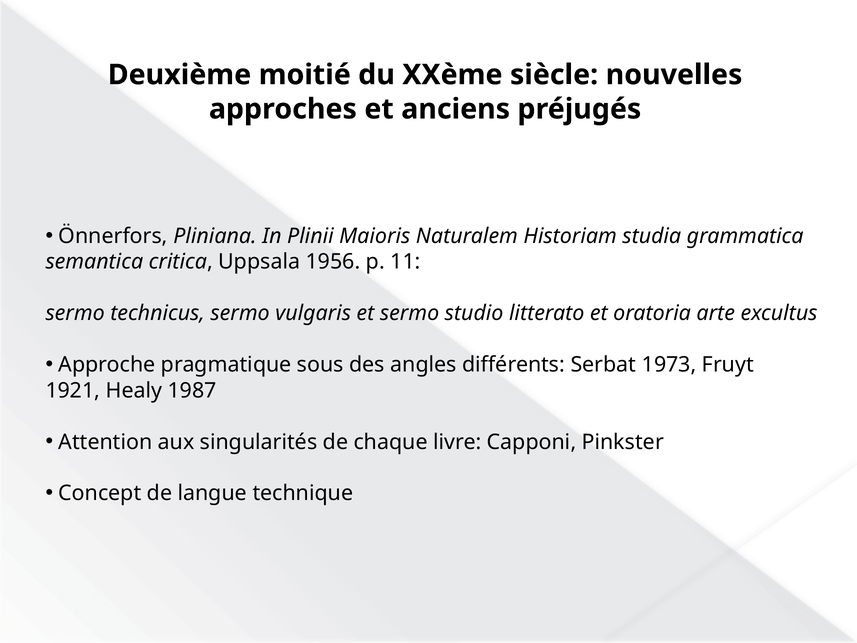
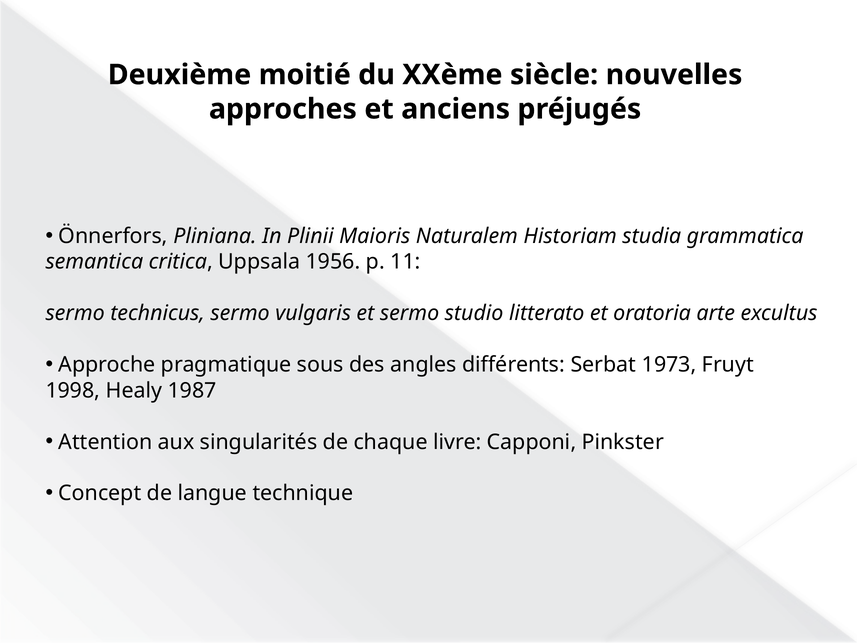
1921: 1921 -> 1998 (73, 390)
